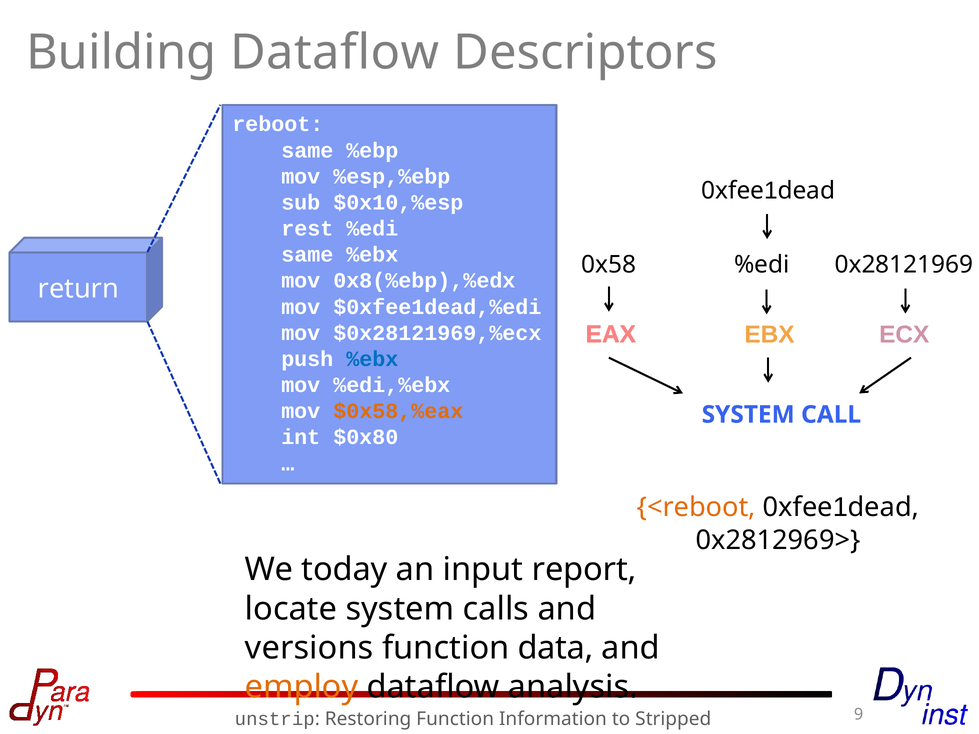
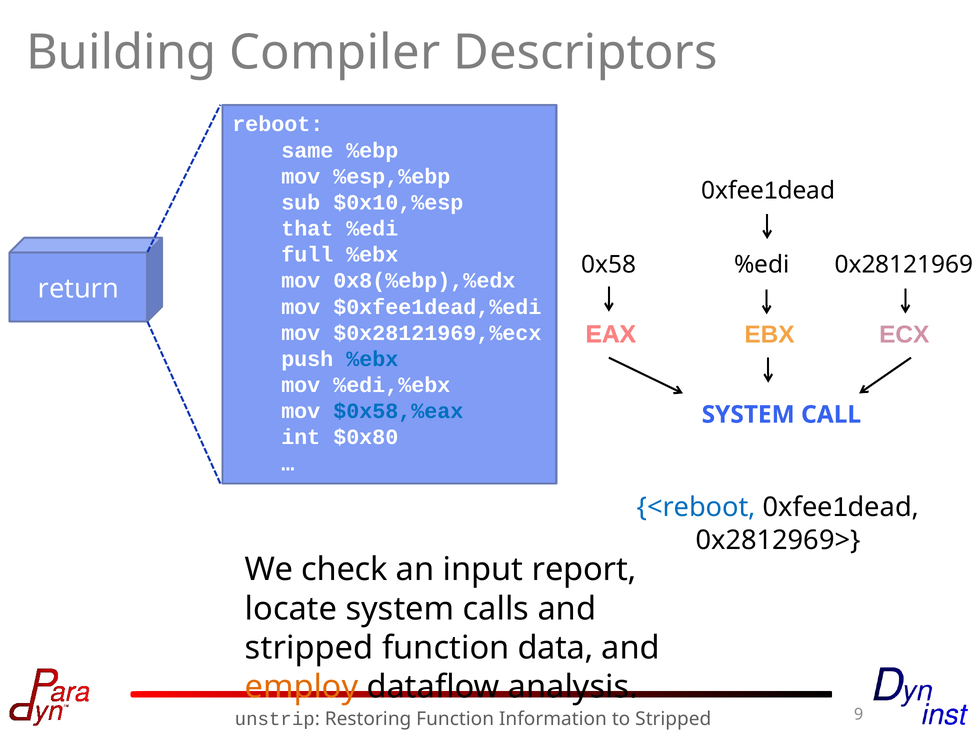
Building Dataflow: Dataflow -> Compiler (335, 52)
rest: rest -> that (307, 229)
same: same -> full (307, 255)
$0x58,%eax colour: orange -> blue (398, 411)
<reboot colour: orange -> blue (696, 508)
today: today -> check (345, 570)
versions: versions -> stripped (309, 648)
